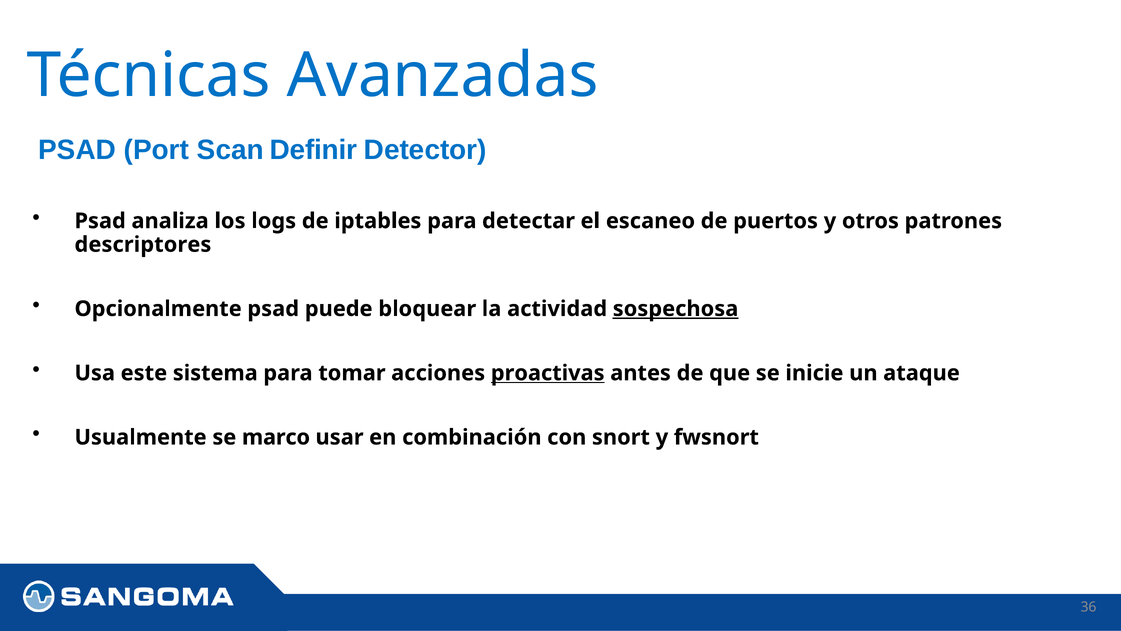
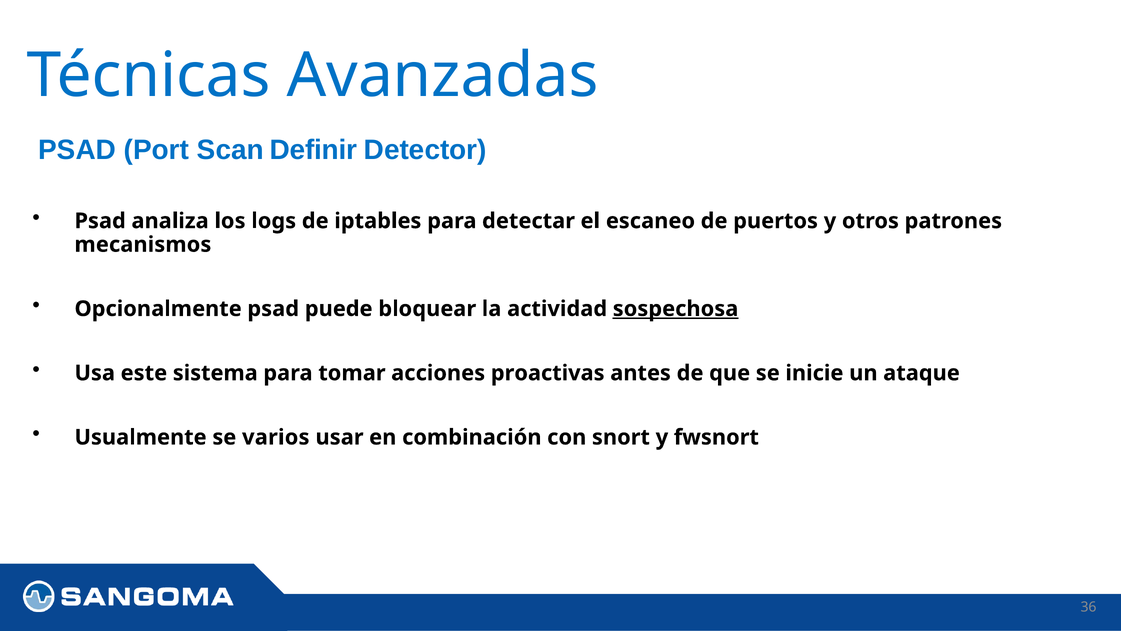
descriptores: descriptores -> mecanismos (143, 244)
proactivas underline: present -> none (548, 373)
marco: marco -> varios (276, 437)
